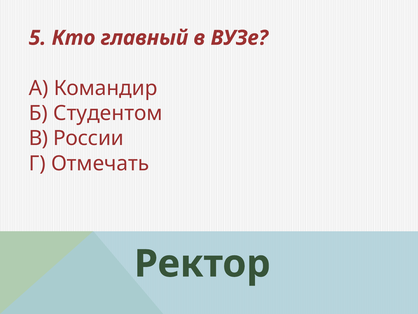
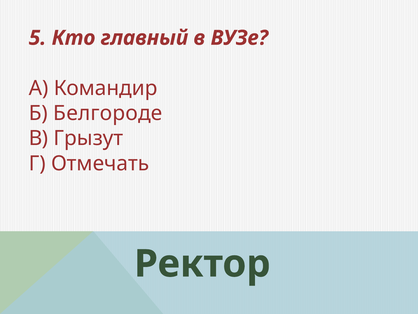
Студентом: Студентом -> Белгороде (108, 113)
России: России -> Грызут (88, 138)
